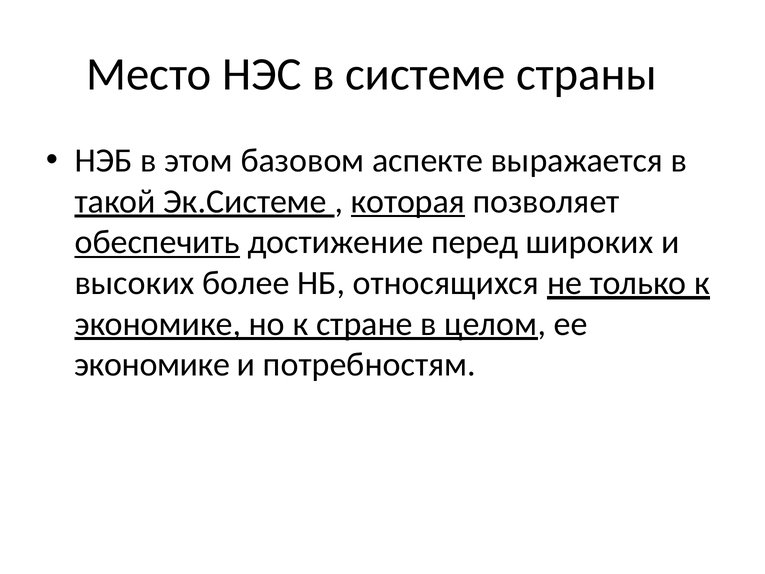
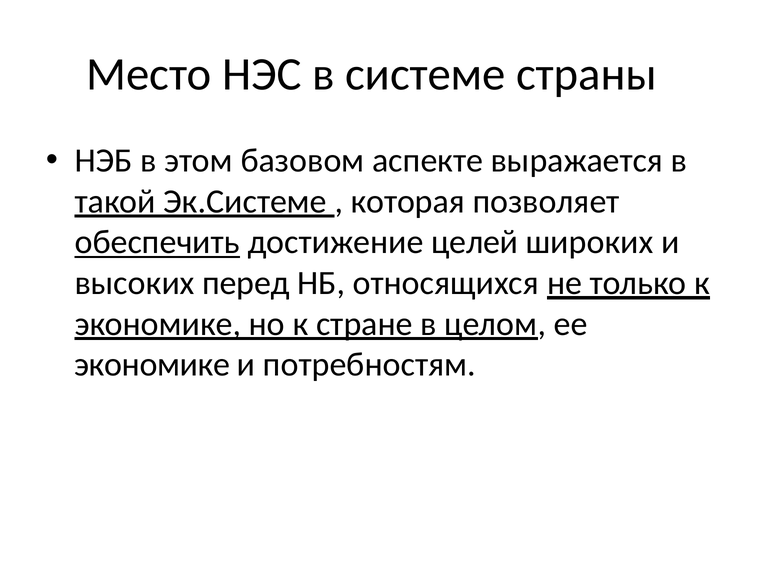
которая underline: present -> none (408, 201)
перед: перед -> целей (475, 242)
более: более -> перед (246, 283)
